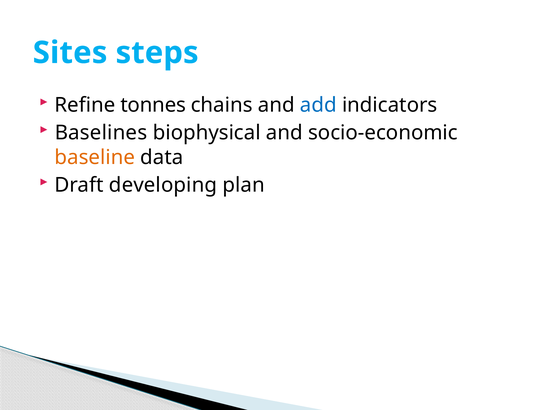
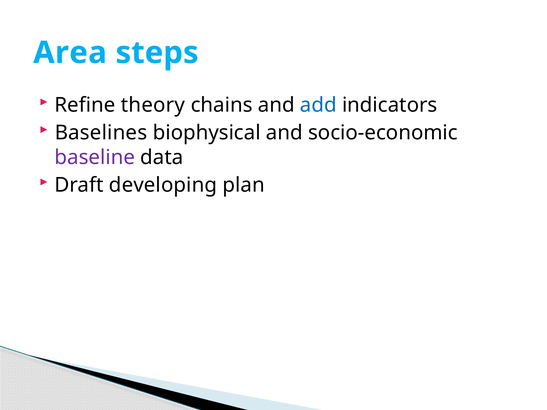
Sites: Sites -> Area (70, 53)
tonnes: tonnes -> theory (153, 105)
baseline colour: orange -> purple (95, 157)
